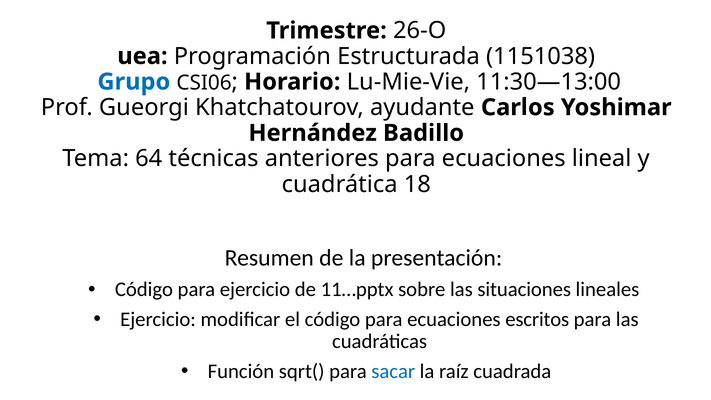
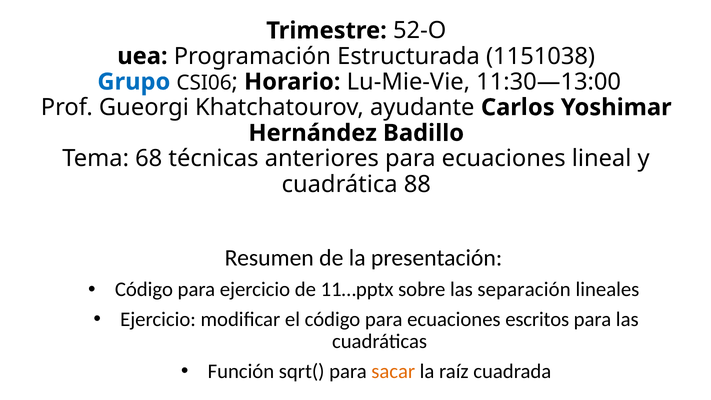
26-O: 26-O -> 52-O (420, 31)
64: 64 -> 68 (149, 159)
18: 18 -> 88 (417, 184)
situaciones: situaciones -> separación (524, 289)
sacar colour: blue -> orange (393, 371)
